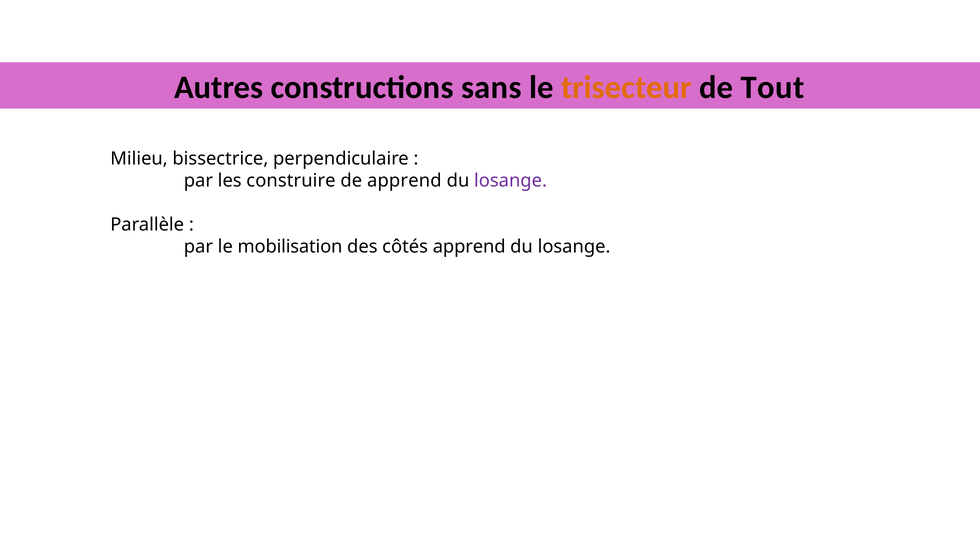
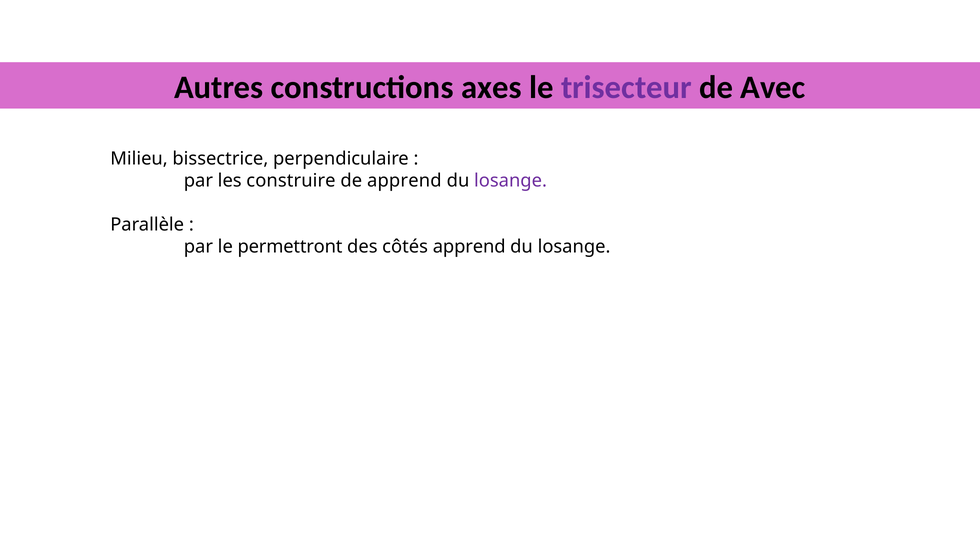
sans: sans -> axes (491, 88)
trisecteur colour: orange -> purple (626, 88)
Tout: Tout -> Avec (773, 88)
mobilisation: mobilisation -> permettront (290, 247)
